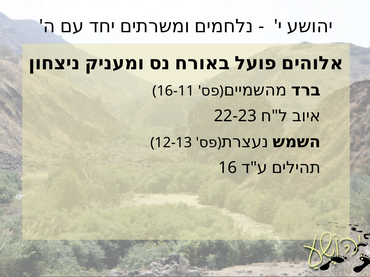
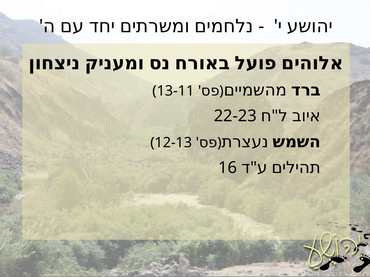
16-11: 16-11 -> 13-11 (176, 91)
